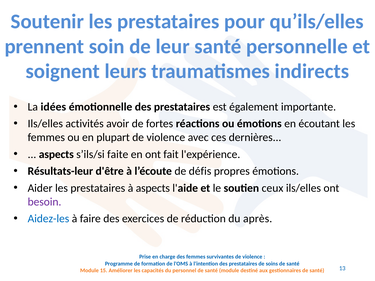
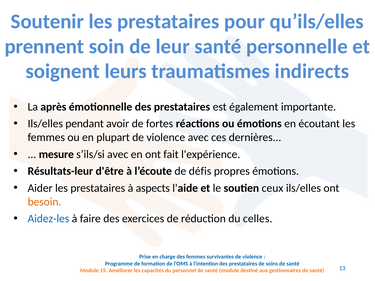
idées: idées -> après (53, 107)
activités: activités -> pendant (85, 124)
aspects: aspects -> mesure (56, 154)
s’ils/si faite: faite -> avec (118, 154)
besoin colour: purple -> orange (44, 202)
après: après -> celles (258, 219)
